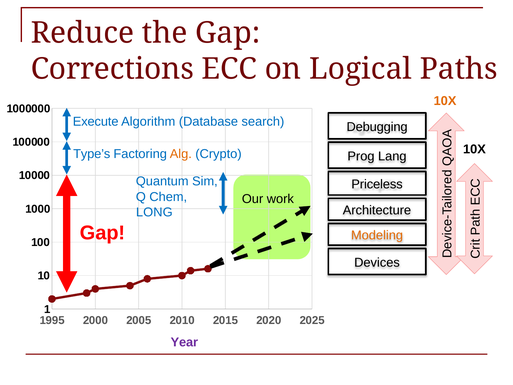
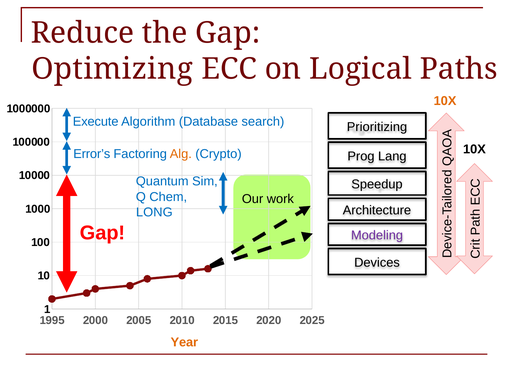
Corrections: Corrections -> Optimizing (112, 69)
Debugging: Debugging -> Prioritizing (377, 127)
Type’s: Type’s -> Error’s (92, 154)
Priceless: Priceless -> Speedup (377, 184)
Modeling colour: orange -> purple (377, 235)
Year colour: purple -> orange (184, 342)
